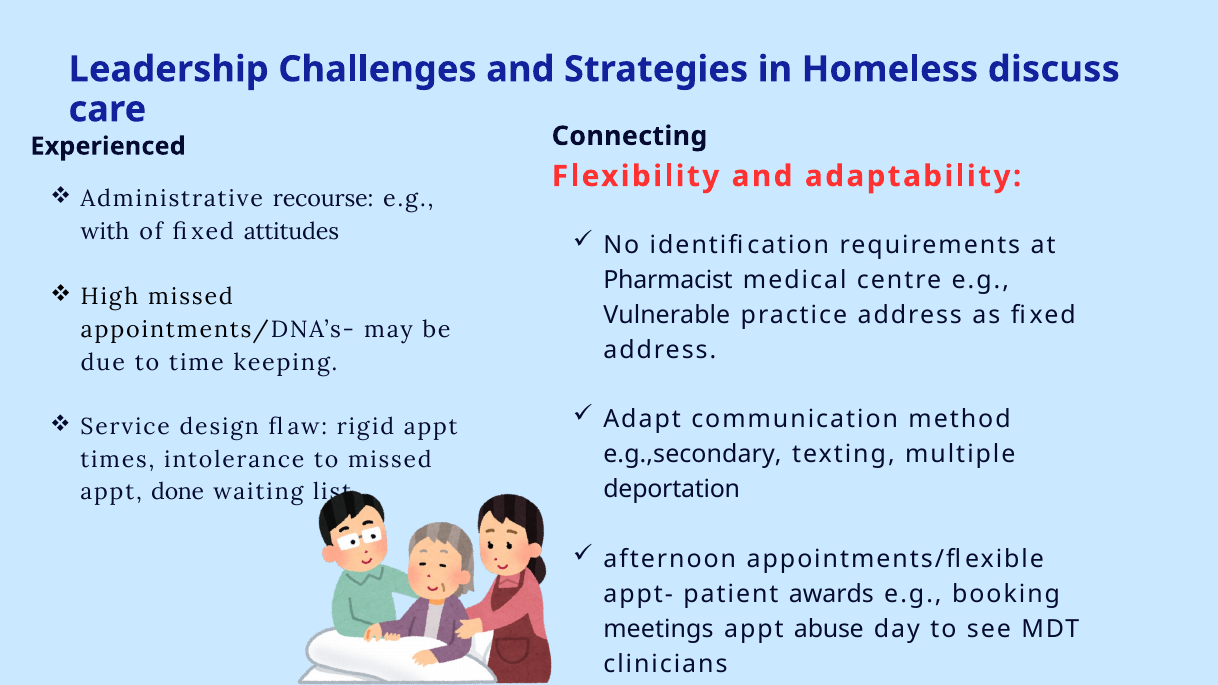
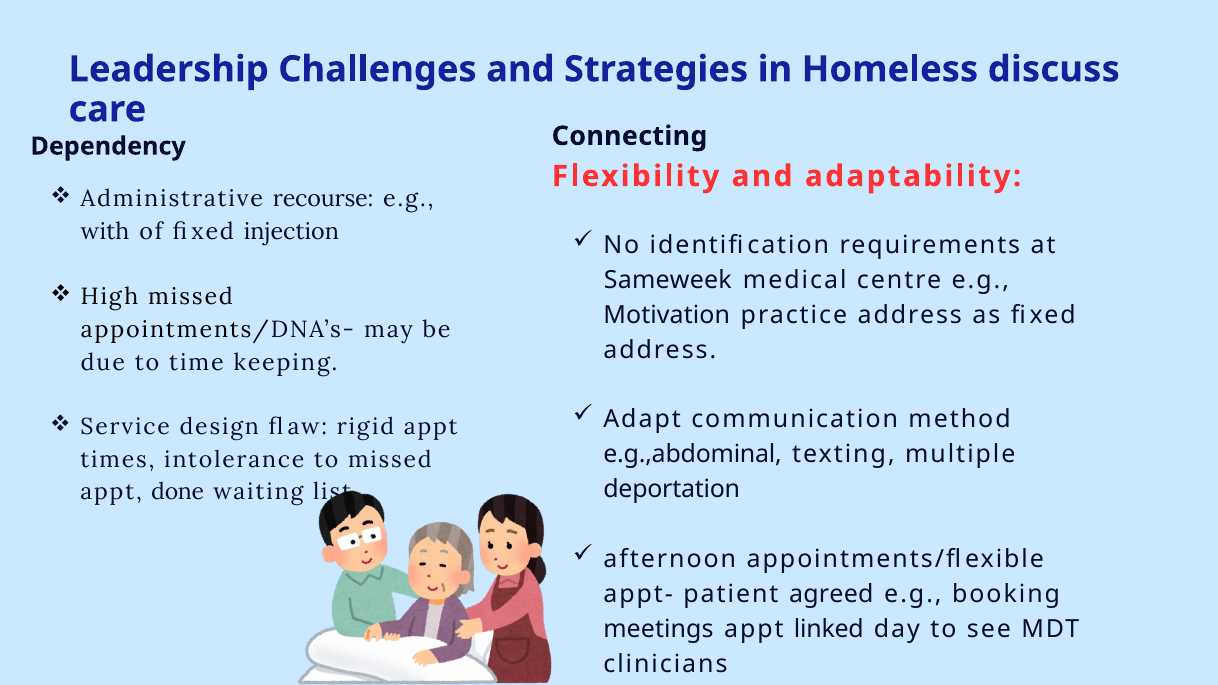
Experienced: Experienced -> Dependency (108, 146)
attitudes: attitudes -> injection (291, 232)
Pharmacist: Pharmacist -> Sameweek (668, 280)
Vulnerable: Vulnerable -> Motivation (667, 315)
e.g.,secondary: e.g.,secondary -> e.g.,abdominal (693, 455)
awards: awards -> agreed (831, 594)
abuse: abuse -> linked (829, 629)
